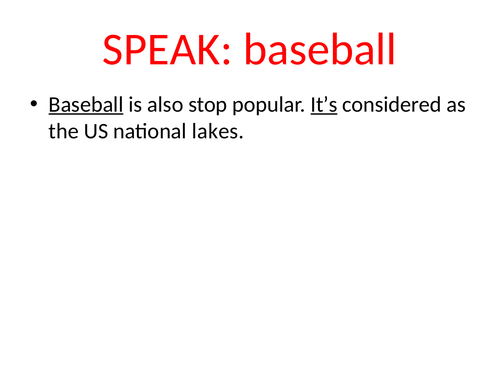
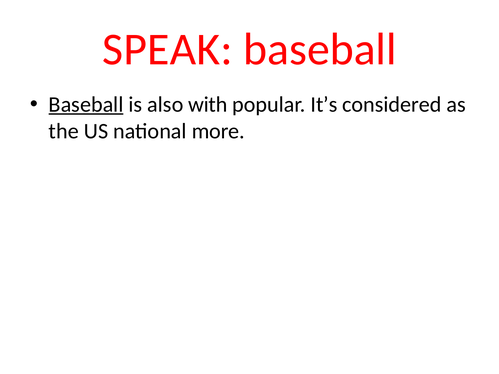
stop: stop -> with (208, 105)
It’s underline: present -> none (324, 105)
lakes: lakes -> more (218, 131)
